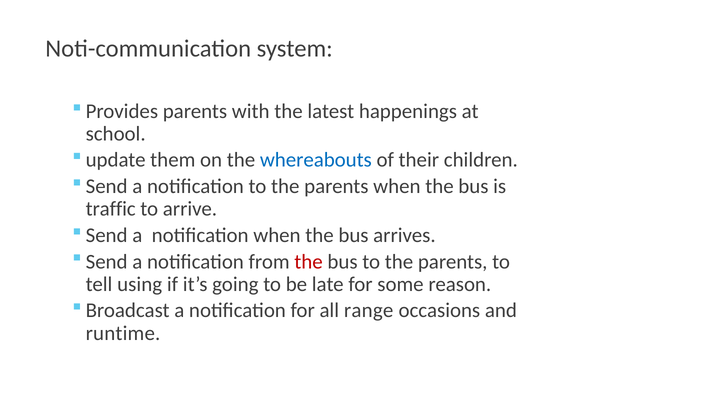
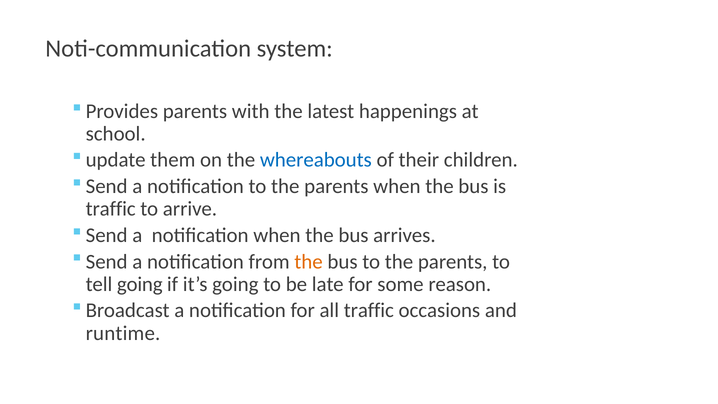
the colour: red -> orange (309, 262)
tell using: using -> going (140, 284)
all range: range -> traffic (369, 310)
